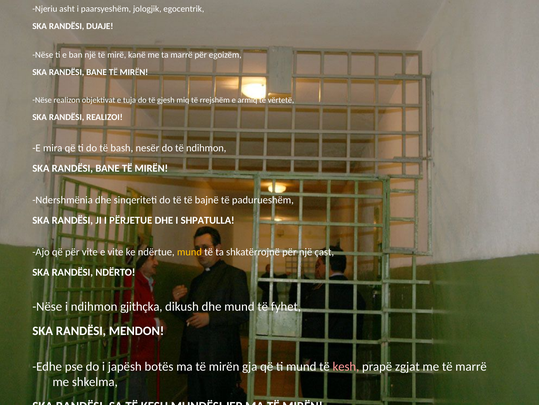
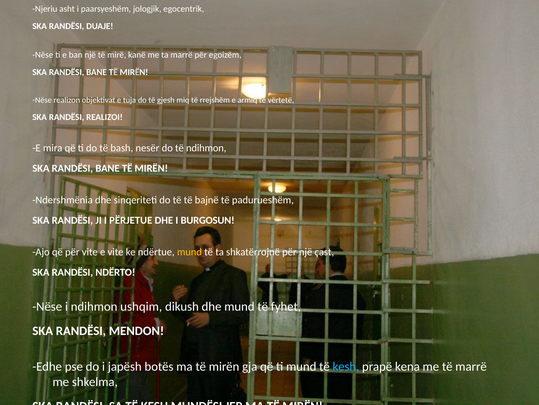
SHPATULLA: SHPATULLA -> BURGOSUN (208, 220)
gjithçka: gjithçka -> ushqim (141, 306)
kesh colour: pink -> light blue (346, 366)
zgjat: zgjat -> kena (407, 366)
